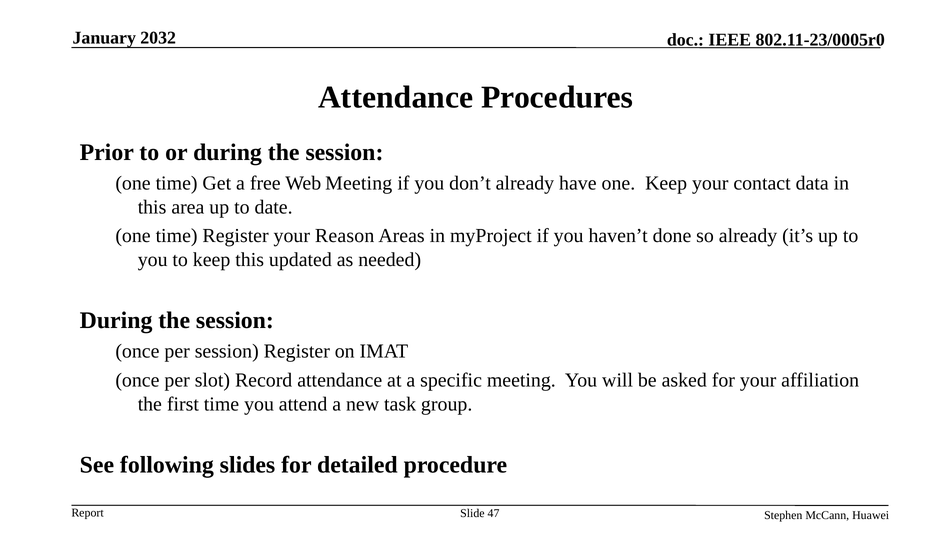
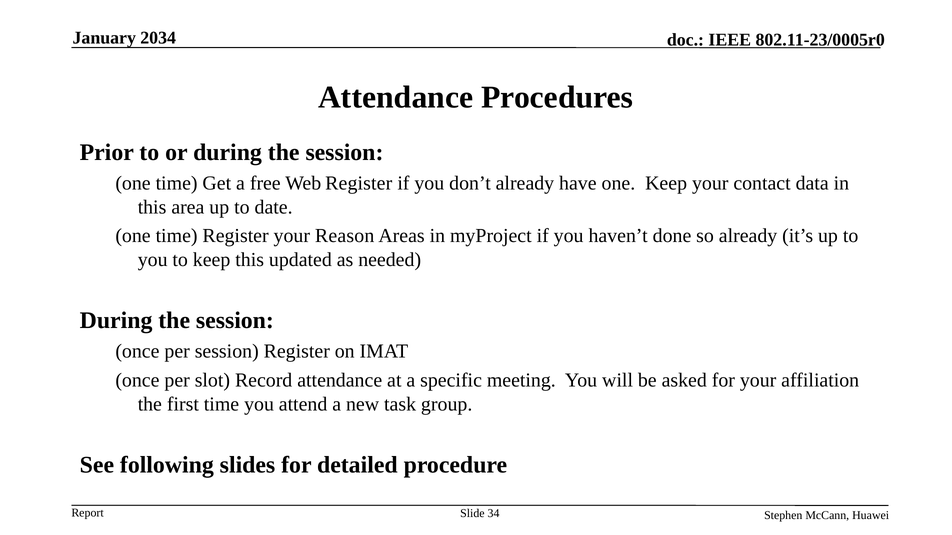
2032: 2032 -> 2034 (158, 38)
Web Meeting: Meeting -> Register (359, 183)
47: 47 -> 34 (494, 514)
